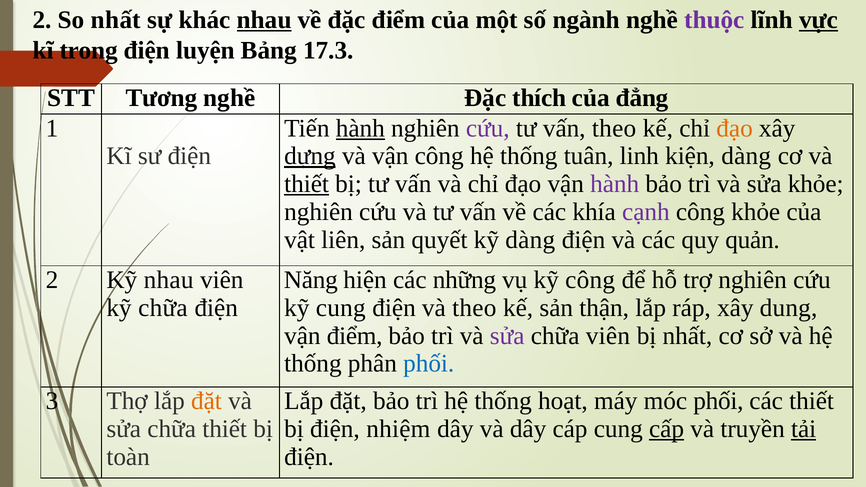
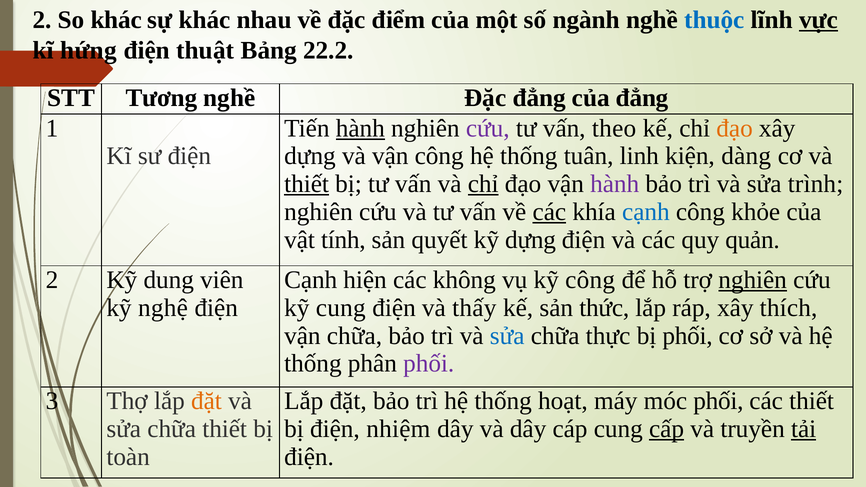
So nhất: nhất -> khác (116, 20)
nhau underline: present -> none (264, 20)
thuộc colour: purple -> blue (714, 20)
trong: trong -> hứng (89, 50)
luyện: luyện -> thuật (205, 50)
17.3: 17.3 -> 22.2 (328, 50)
Đặc thích: thích -> đẳng (539, 98)
dựng underline: present -> none (310, 156)
chỉ underline: none -> present (483, 184)
sửa khỏe: khỏe -> trình (816, 184)
các underline: none -> present (549, 212)
cạnh colour: purple -> blue (646, 212)
liên: liên -> tính (343, 240)
kỹ dàng: dàng -> dựng (531, 240)
Kỹ nhau: nhau -> dung (169, 280)
Năng: Năng -> Cạnh (311, 280)
những: những -> không (464, 280)
nghiên underline: none -> present (753, 280)
kỹ chữa: chữa -> nghệ (163, 308)
và theo: theo -> thấy (474, 308)
thận: thận -> thức (604, 308)
dung: dung -> thích (789, 308)
vận điểm: điểm -> chữa (354, 336)
sửa colour: purple -> blue (507, 336)
chữa viên: viên -> thực (608, 336)
bị nhất: nhất -> phối (688, 336)
phối colour: blue -> purple (429, 364)
